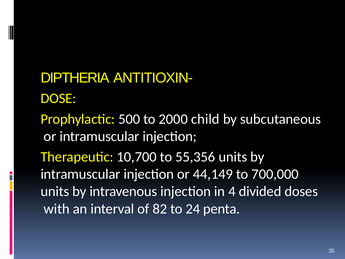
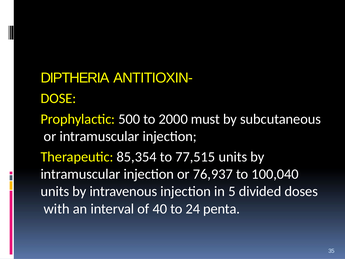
child: child -> must (205, 119)
10,700: 10,700 -> 85,354 (137, 157)
55,356: 55,356 -> 77,515 (195, 157)
44,149: 44,149 -> 76,937 (213, 174)
700,000: 700,000 -> 100,040 (275, 174)
4: 4 -> 5 (232, 191)
82: 82 -> 40 (160, 209)
